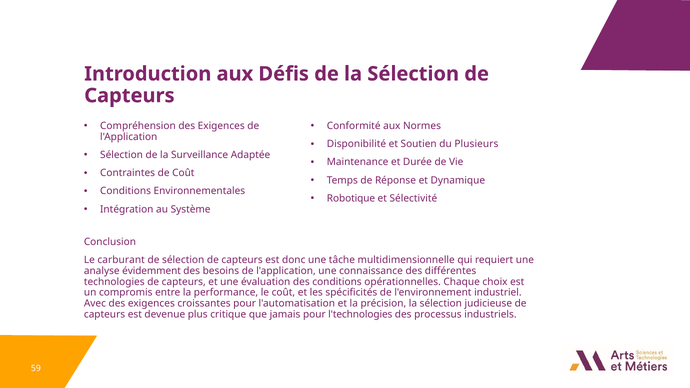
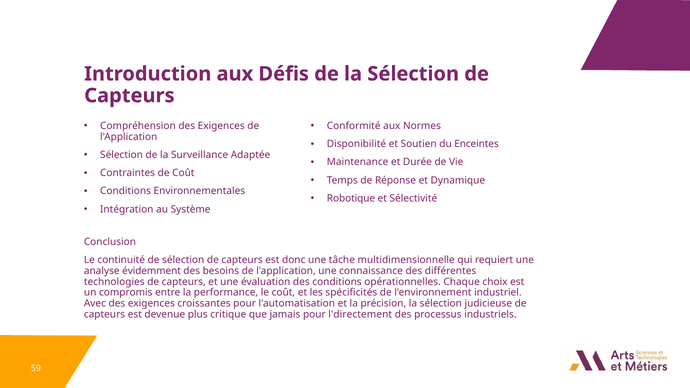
Plusieurs: Plusieurs -> Enceintes (476, 144)
carburant: carburant -> continuité (121, 260)
l'technologies: l'technologies -> l'directement (360, 315)
